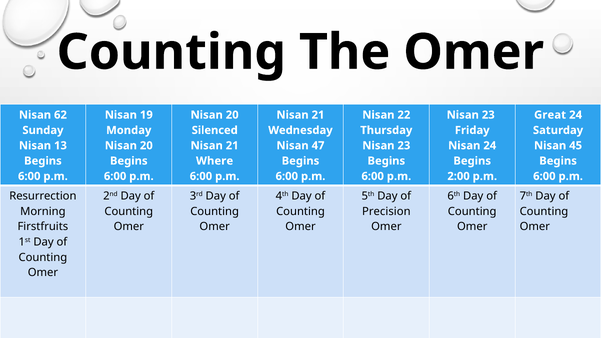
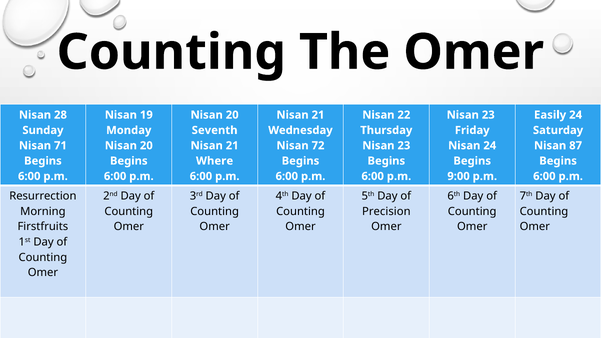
62: 62 -> 28 (60, 115)
Great: Great -> Easily (550, 115)
Silenced: Silenced -> Seventh (215, 130)
13: 13 -> 71 (60, 146)
47: 47 -> 72 (318, 146)
45: 45 -> 87 (576, 146)
2:00: 2:00 -> 9:00 (459, 176)
